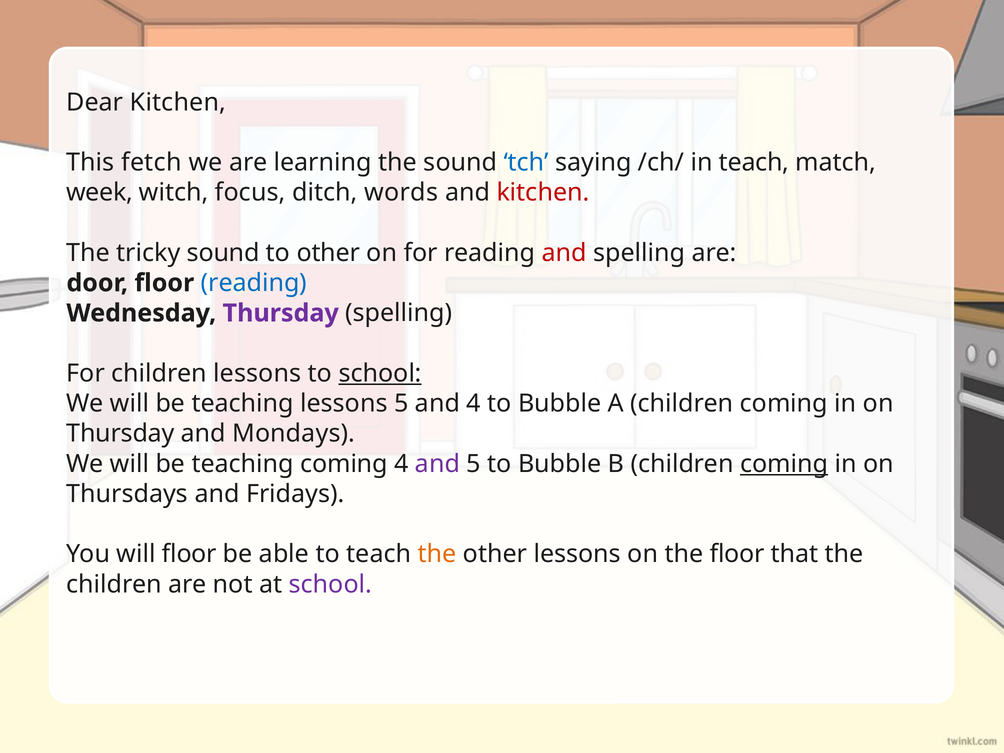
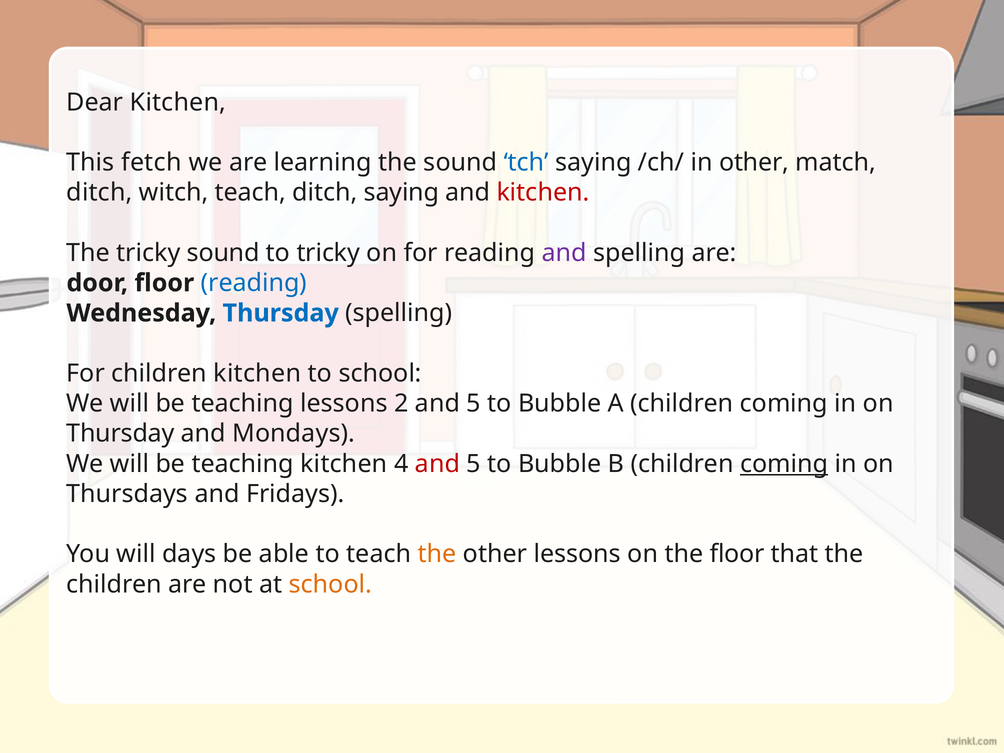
in teach: teach -> other (754, 163)
week: week -> ditch (99, 193)
witch focus: focus -> teach (250, 193)
ditch words: words -> saying (401, 193)
to other: other -> tricky (328, 253)
and colour: red -> purple (564, 253)
Thursday colour: purple -> blue (281, 313)
children lessons: lessons -> kitchen (257, 373)
school underline: present -> none (380, 373)
lessons 5: 5 -> 2 (401, 404)
4: 4 -> 5 (474, 404)
teaching coming: coming -> kitchen (344, 464)
and colour: purple -> red (437, 464)
will floor: floor -> days (189, 554)
school colour: purple -> orange (330, 584)
